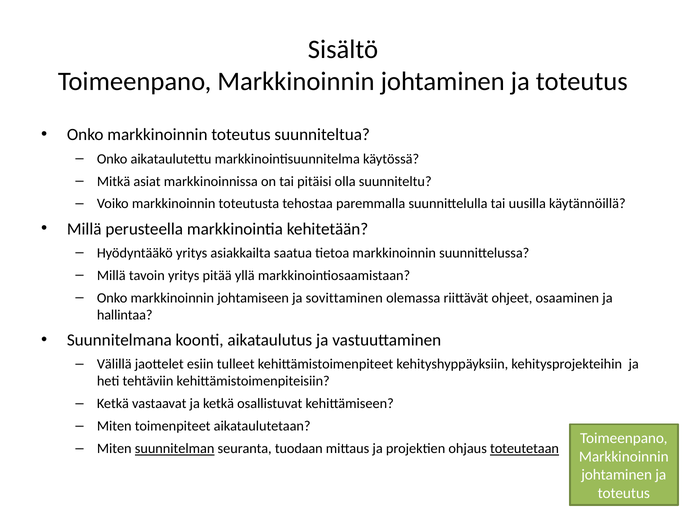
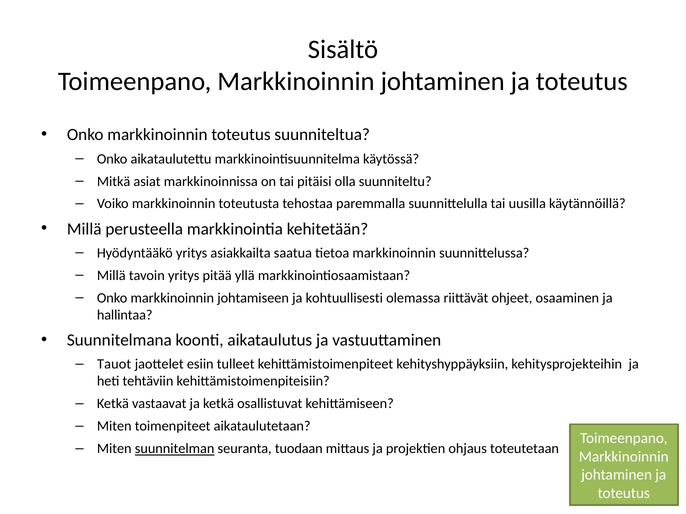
sovittaminen: sovittaminen -> kohtuullisesti (344, 298)
Välillä: Välillä -> Tauot (114, 364)
toteutetaan underline: present -> none (524, 449)
